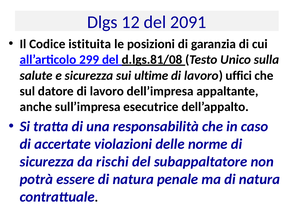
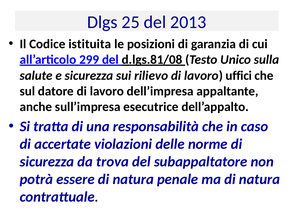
12: 12 -> 25 (131, 22)
2091: 2091 -> 2013 (188, 22)
ultime: ultime -> rilievo (151, 75)
rischi: rischi -> trova (112, 162)
